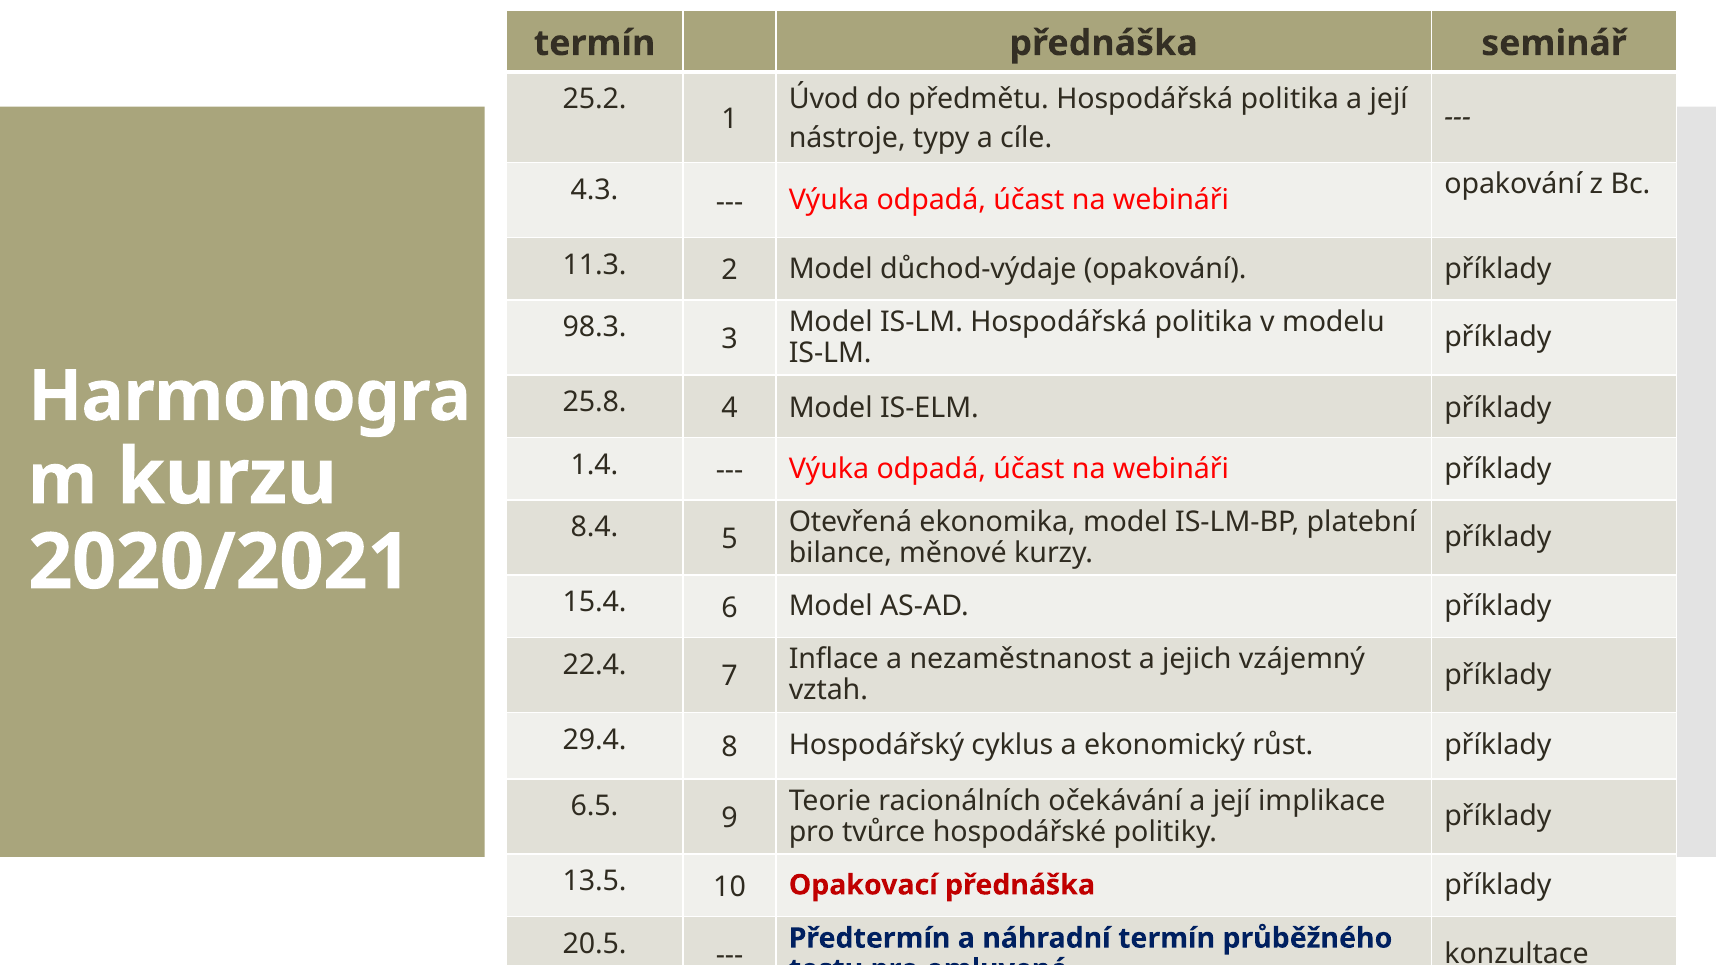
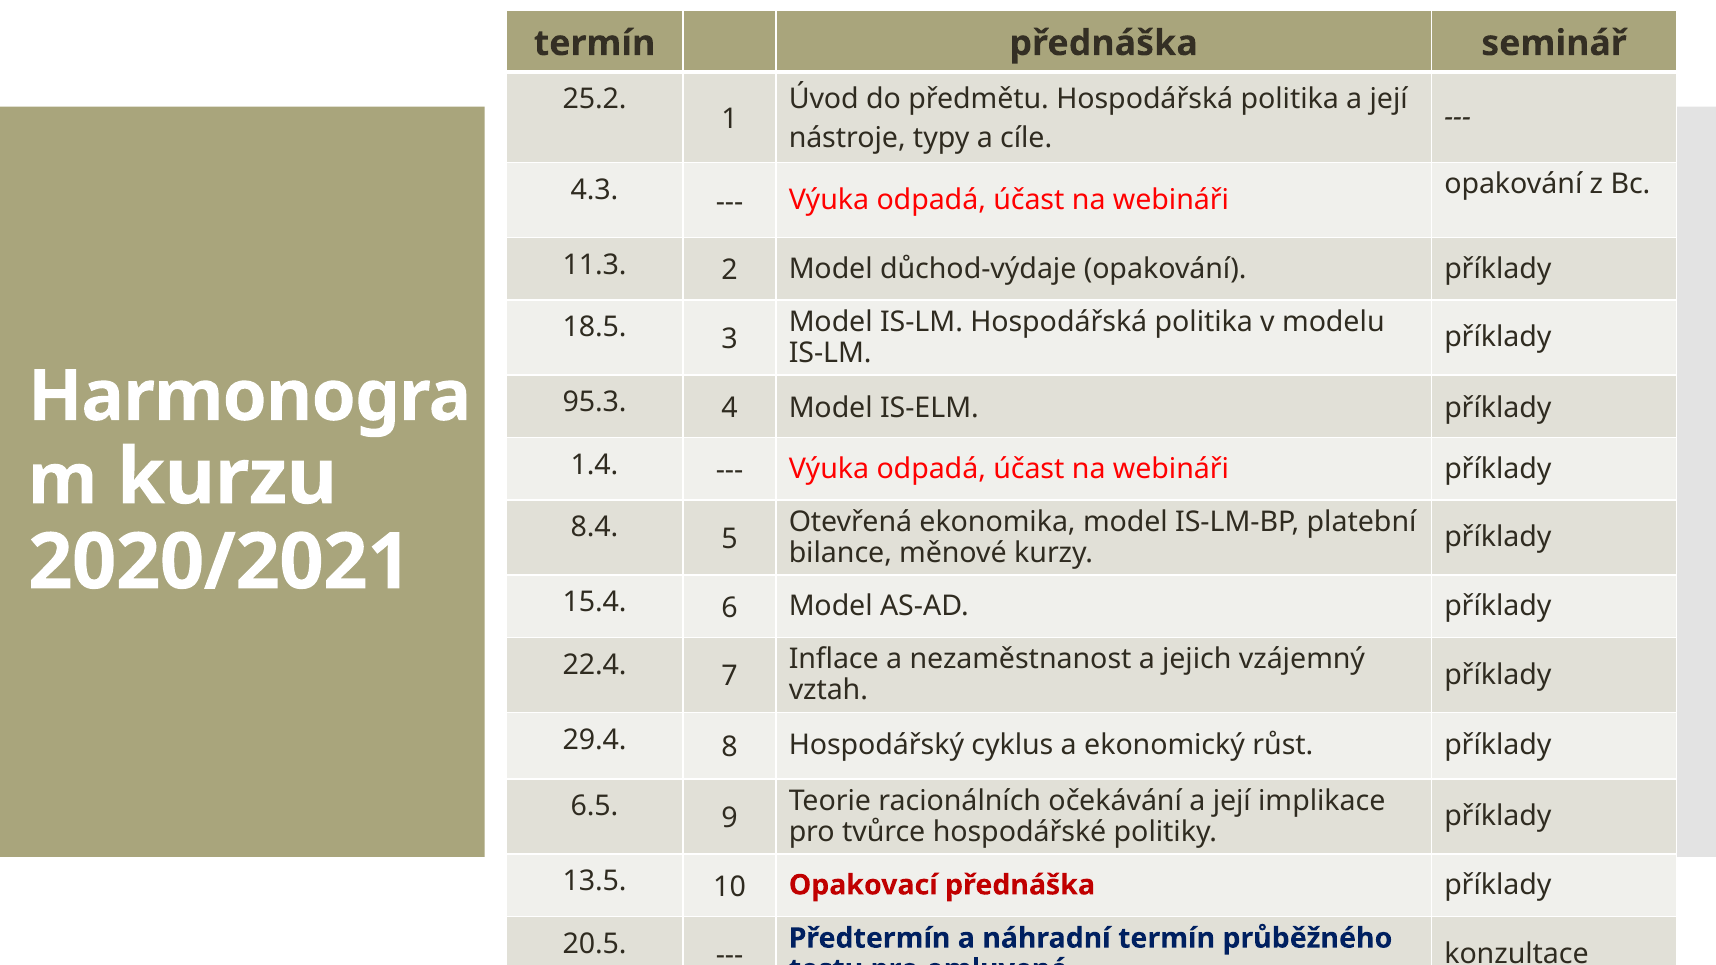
98.3: 98.3 -> 18.5 (595, 328)
25.8: 25.8 -> 95.3 (595, 403)
